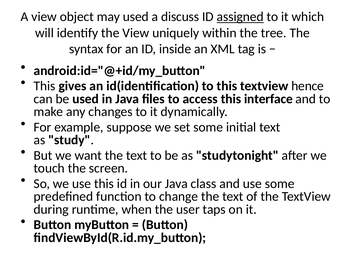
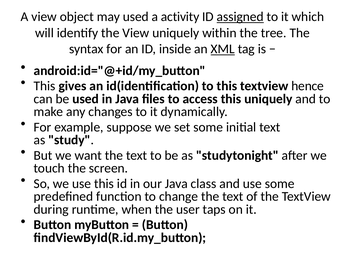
discuss: discuss -> activity (180, 17)
XML underline: none -> present (223, 49)
this interface: interface -> uniquely (268, 99)
